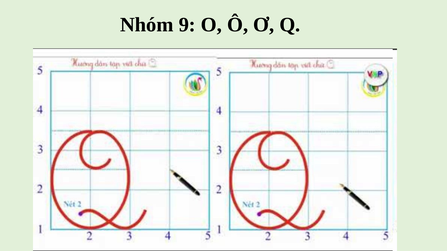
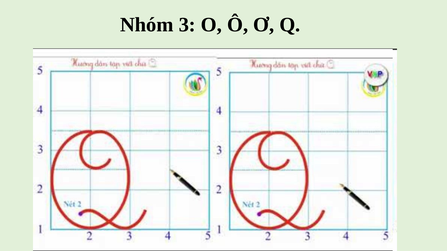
9: 9 -> 3 (187, 25)
